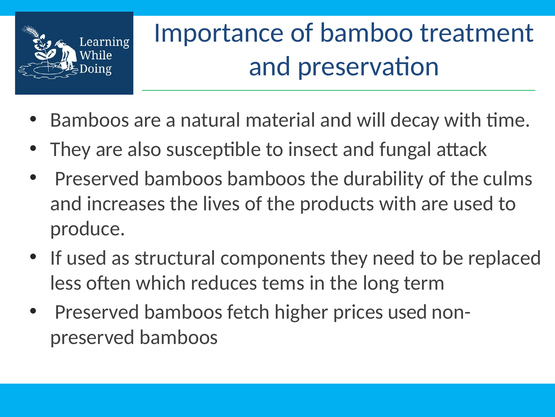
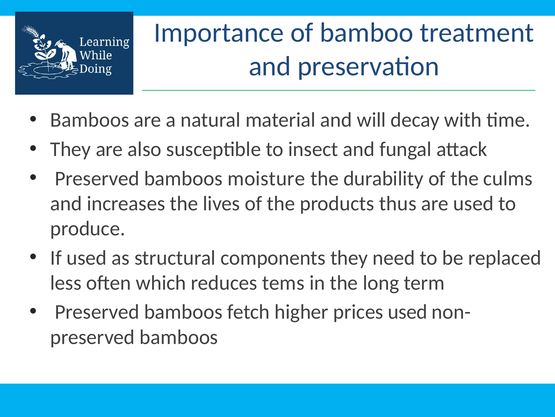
bamboos bamboos: bamboos -> moisture (266, 178)
products with: with -> thus (398, 203)
